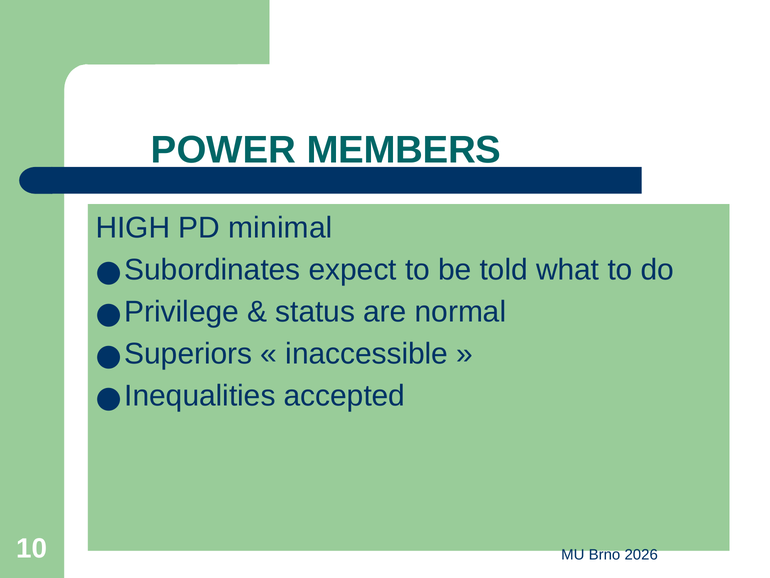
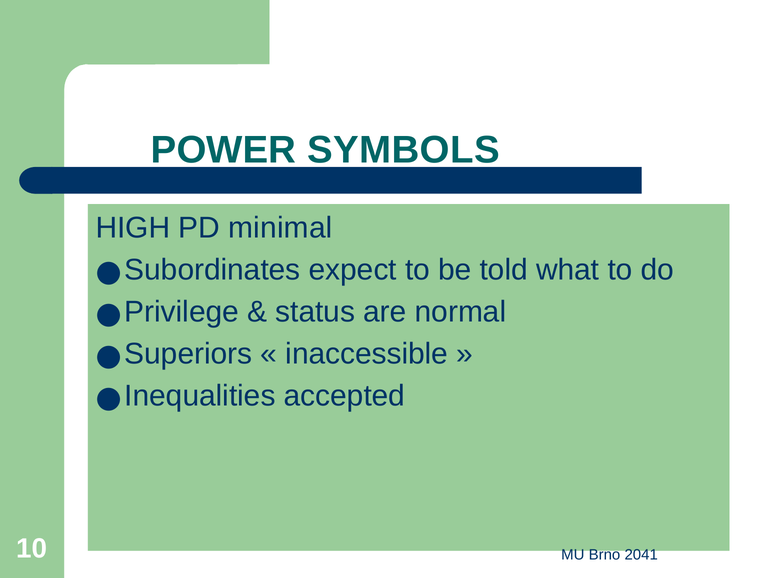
MEMBERS: MEMBERS -> SYMBOLS (404, 150)
2026: 2026 -> 2041 (641, 554)
